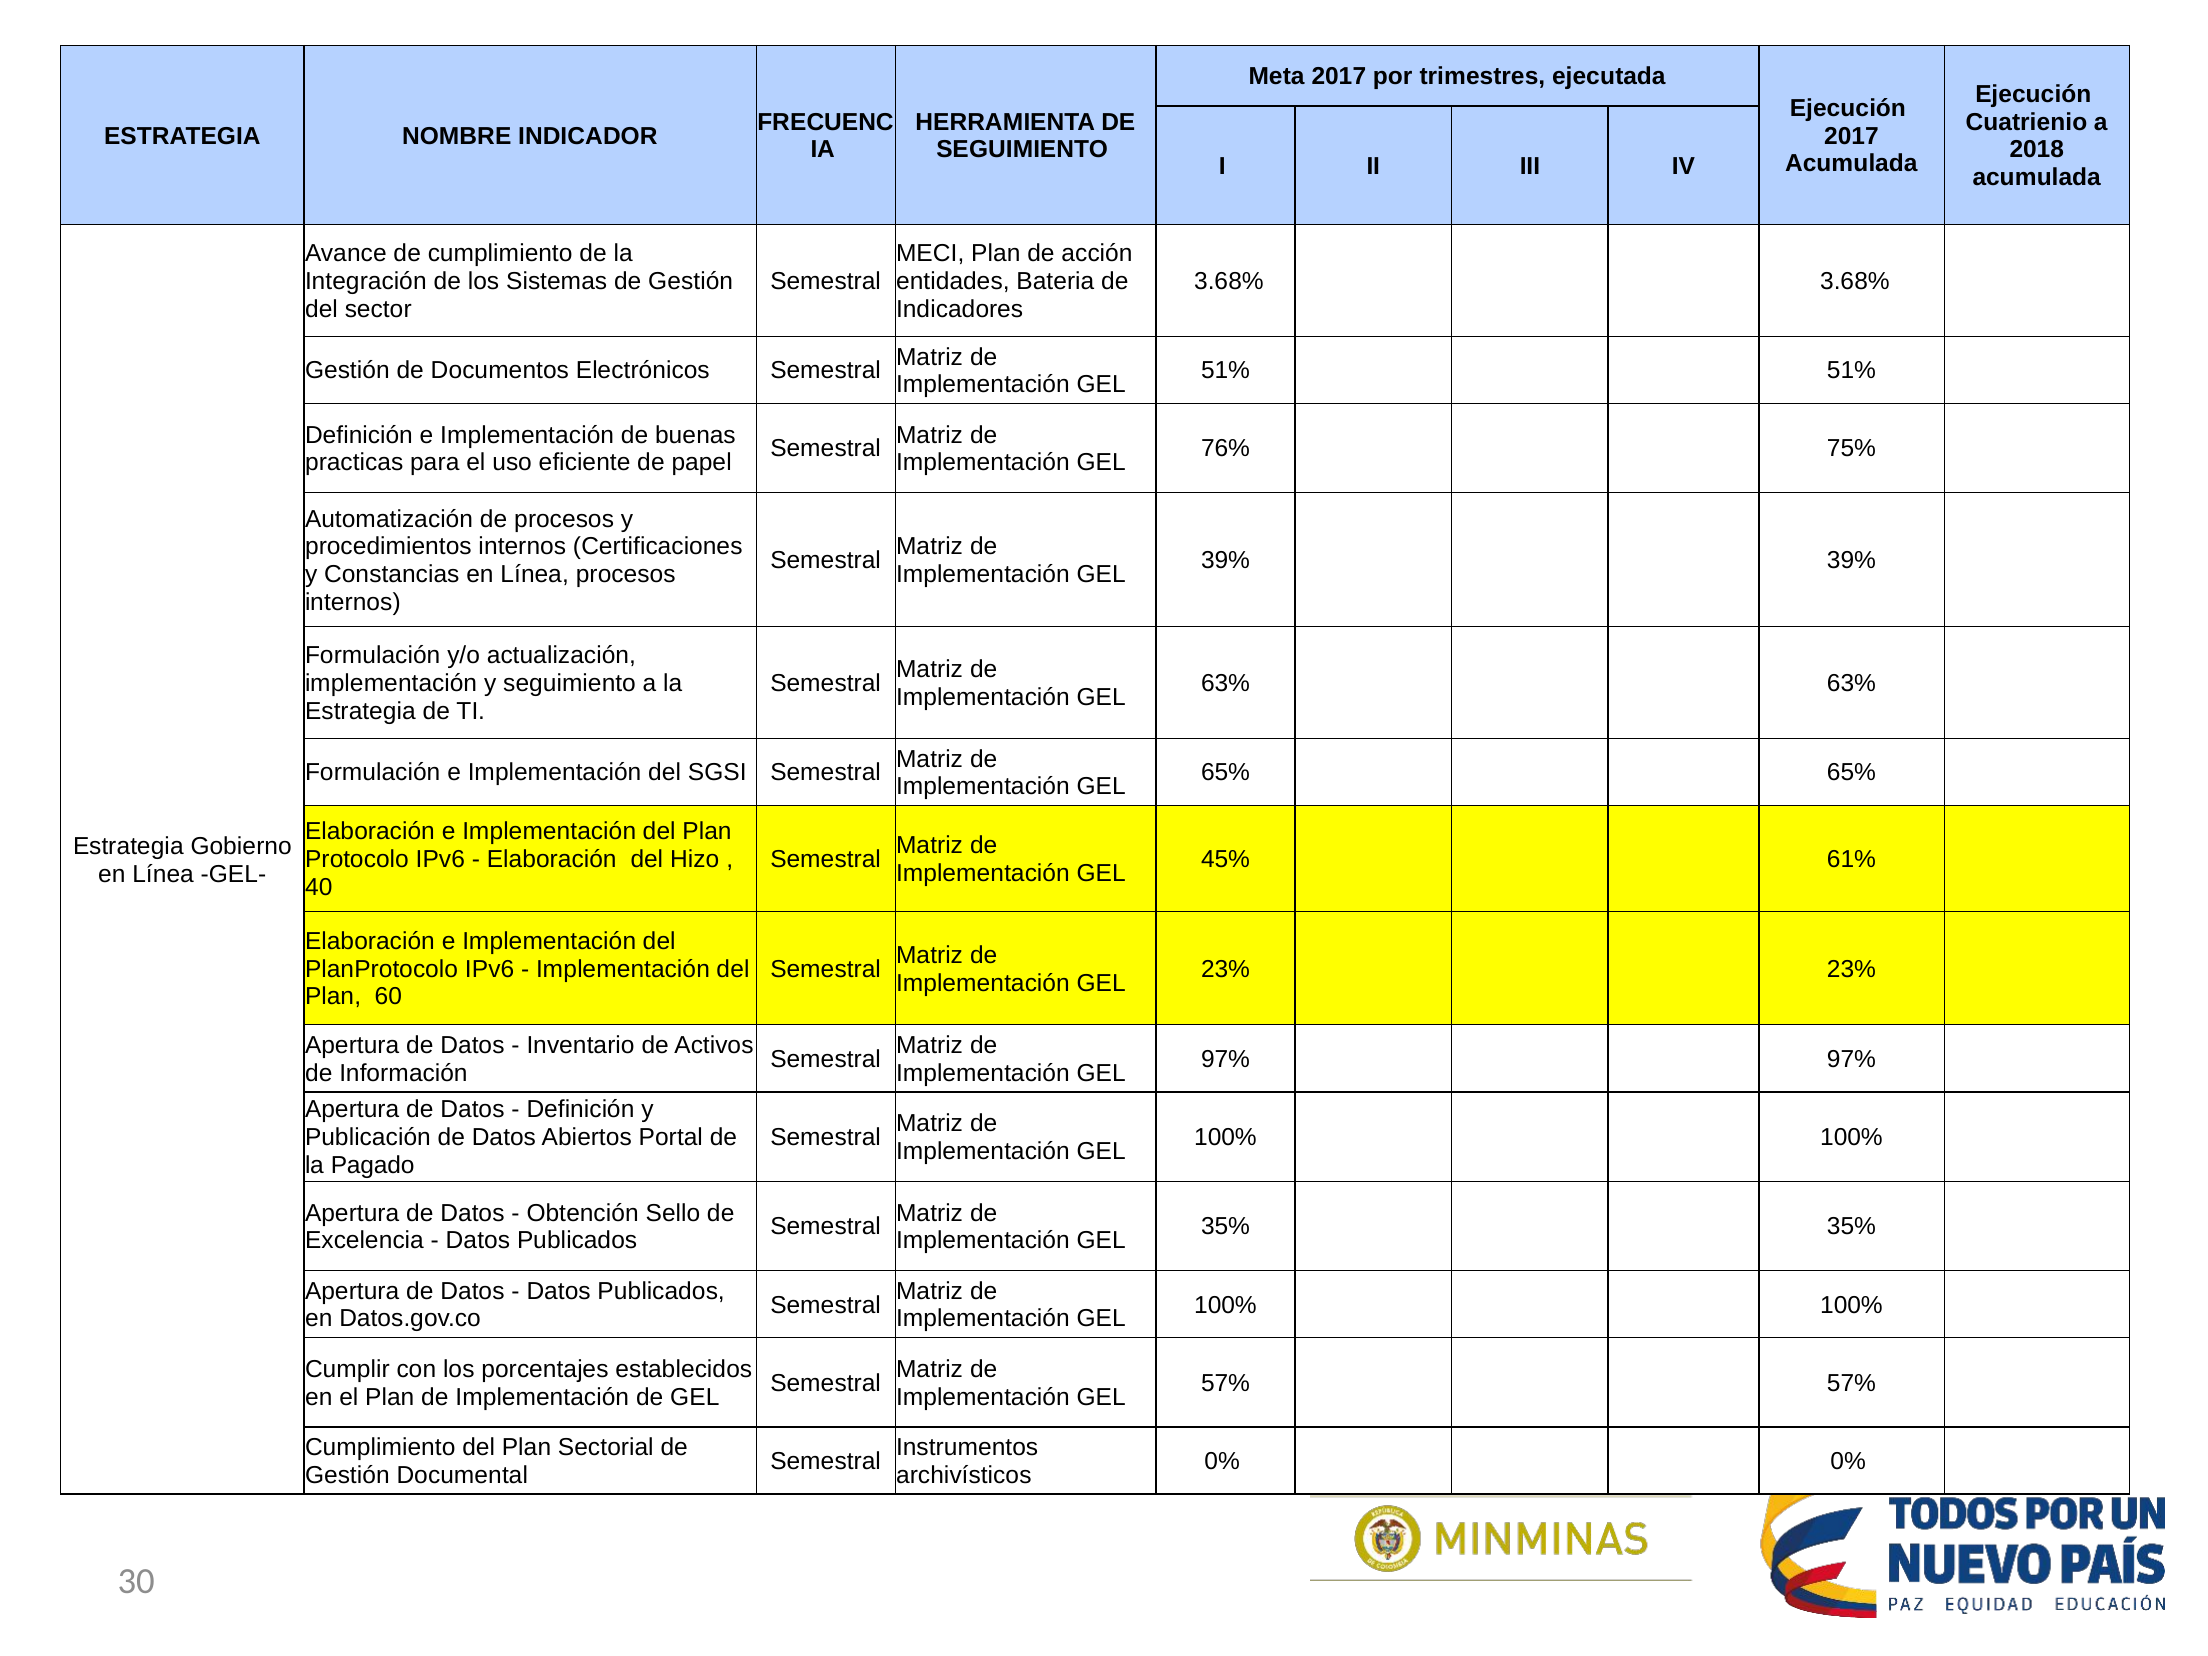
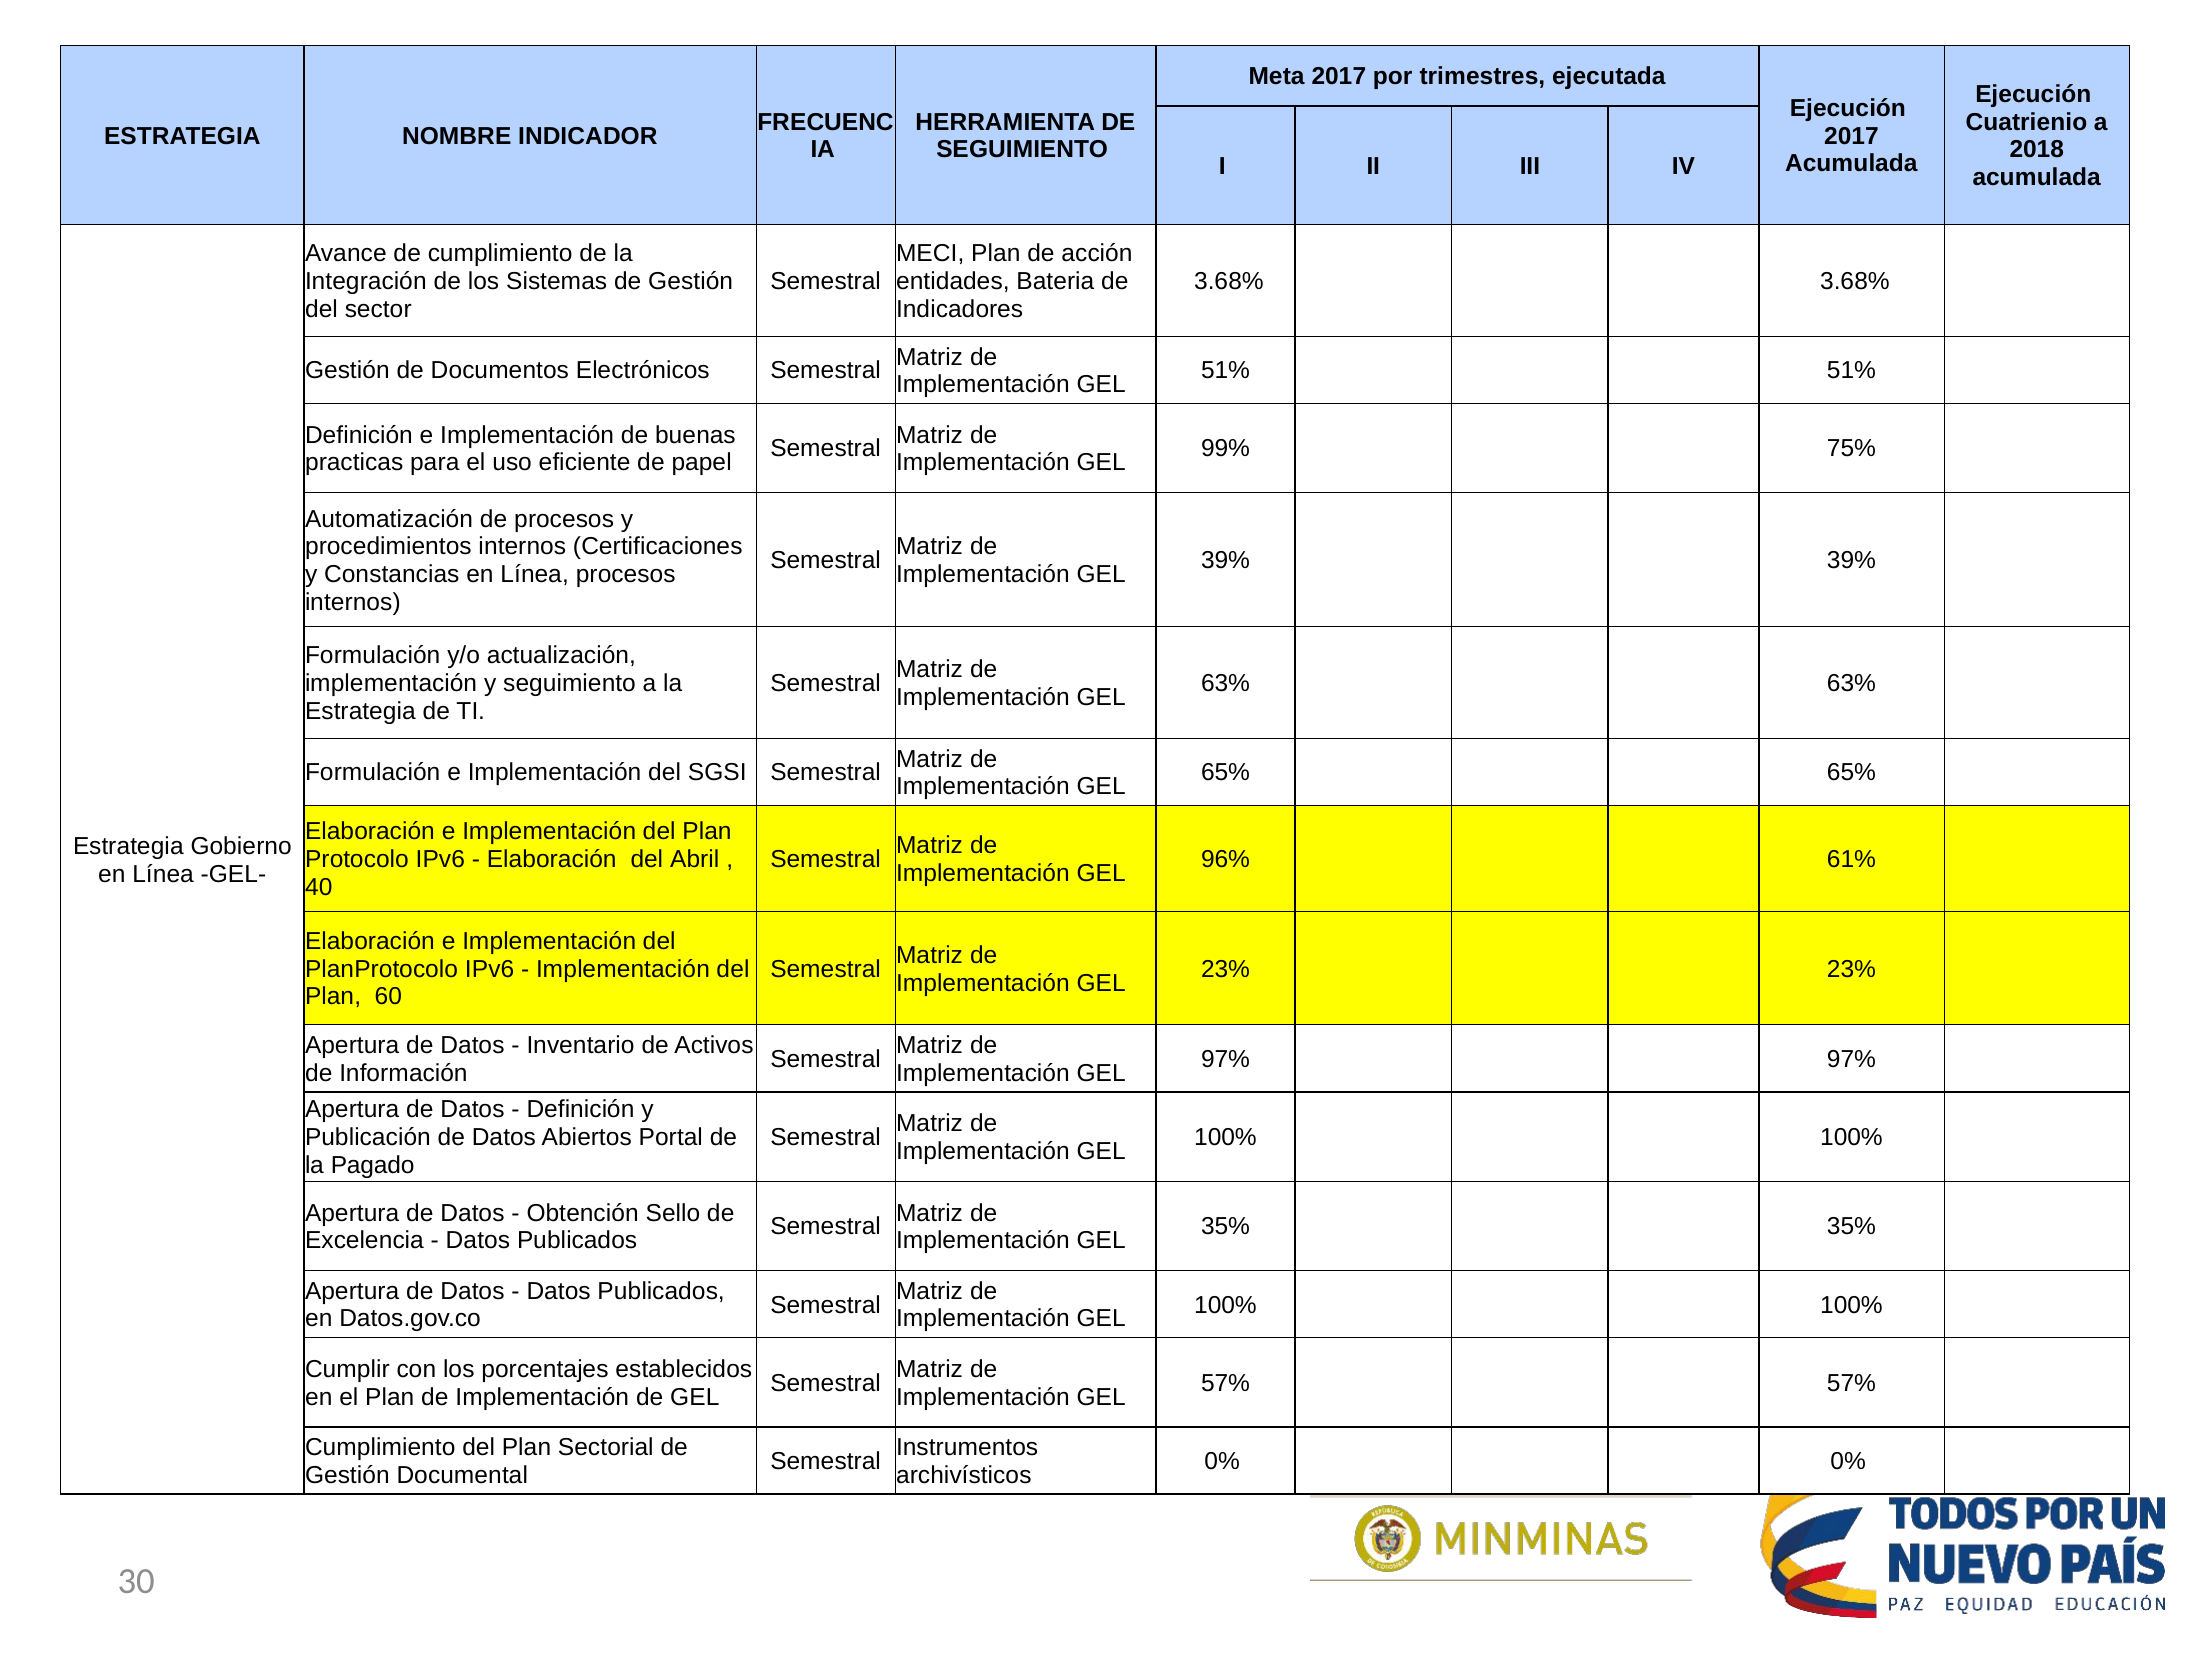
76%: 76% -> 99% (1226, 449)
Hizo: Hizo -> Abril (695, 860)
45%: 45% -> 96% (1226, 860)
